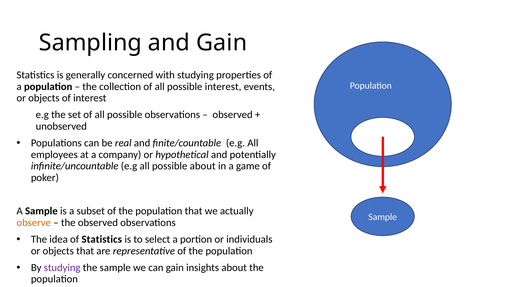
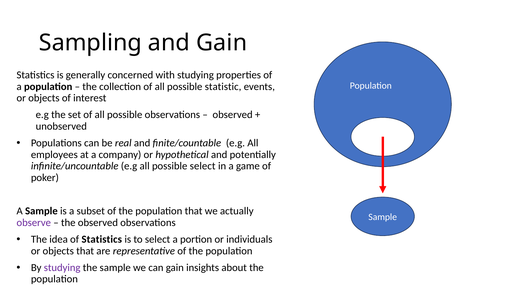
possible interest: interest -> statistic (223, 86)
possible about: about -> select (203, 166)
observe colour: orange -> purple (34, 222)
